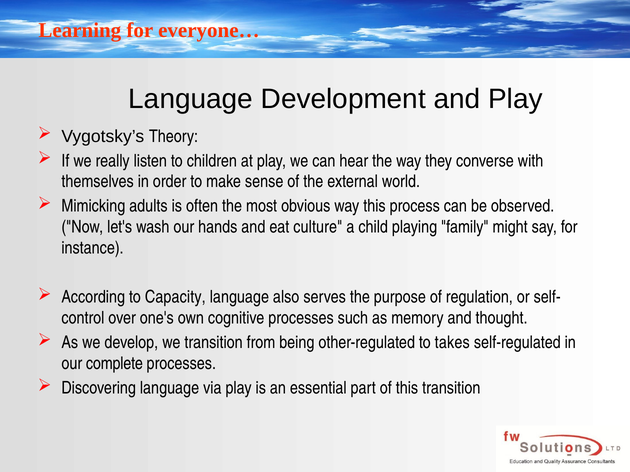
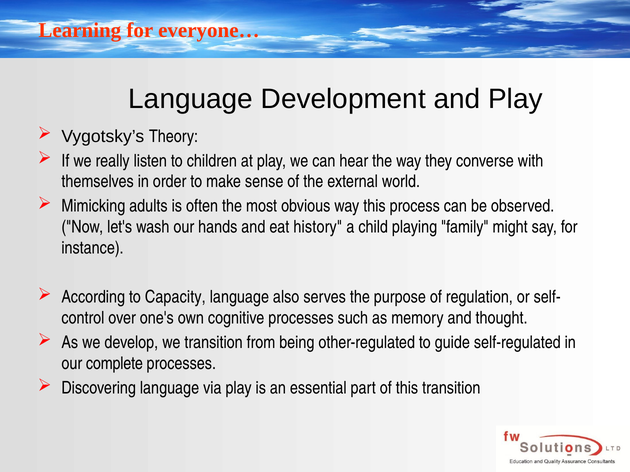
culture: culture -> history (318, 227)
takes: takes -> guide (452, 343)
